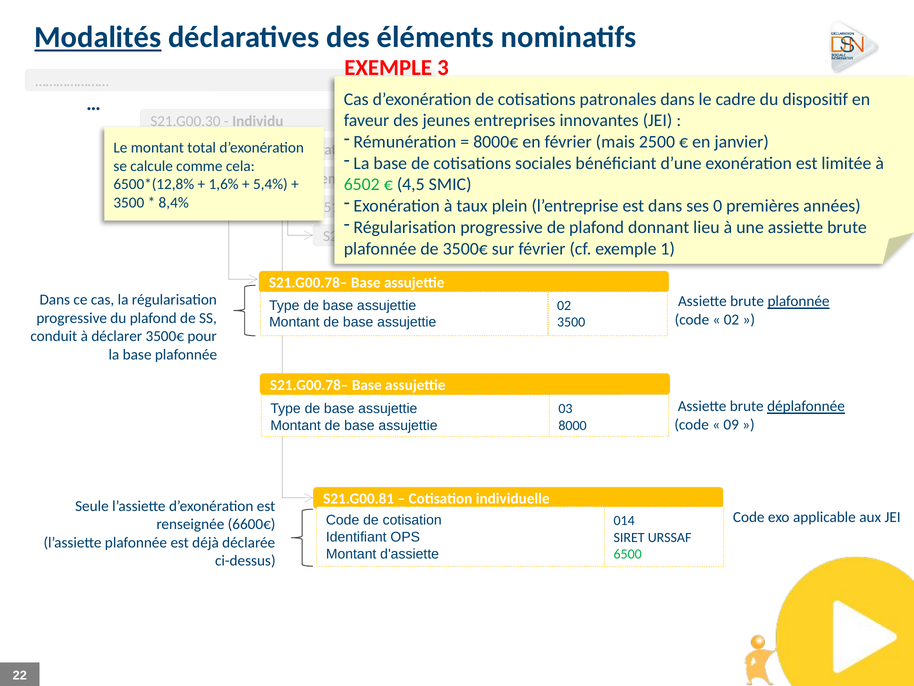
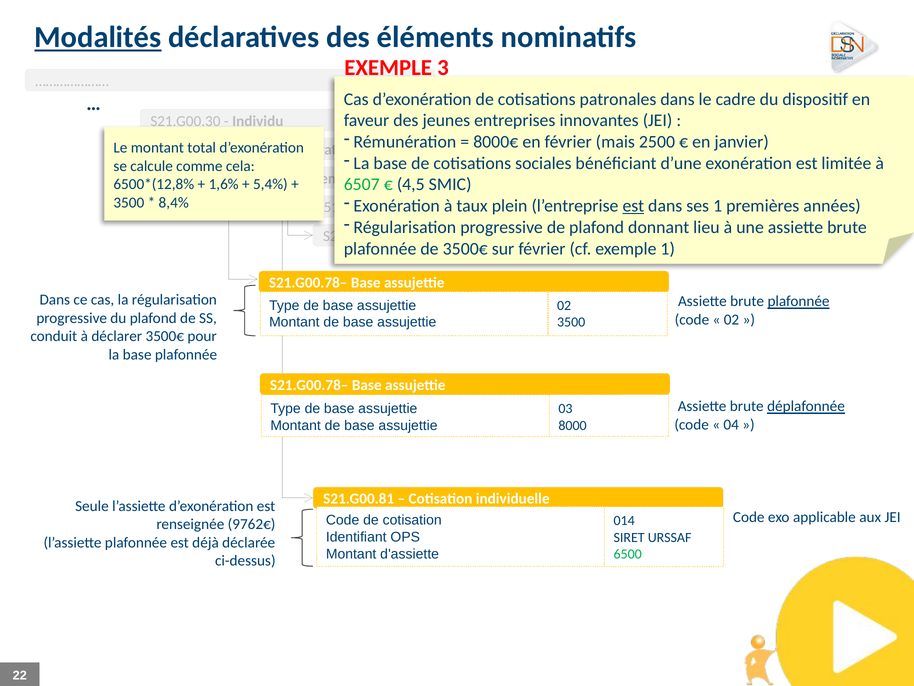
6502: 6502 -> 6507 (362, 184)
est underline: none -> present (633, 206)
ses 0: 0 -> 1 (718, 206)
09: 09 -> 04 (731, 424)
6600€: 6600€ -> 9762€ (252, 524)
